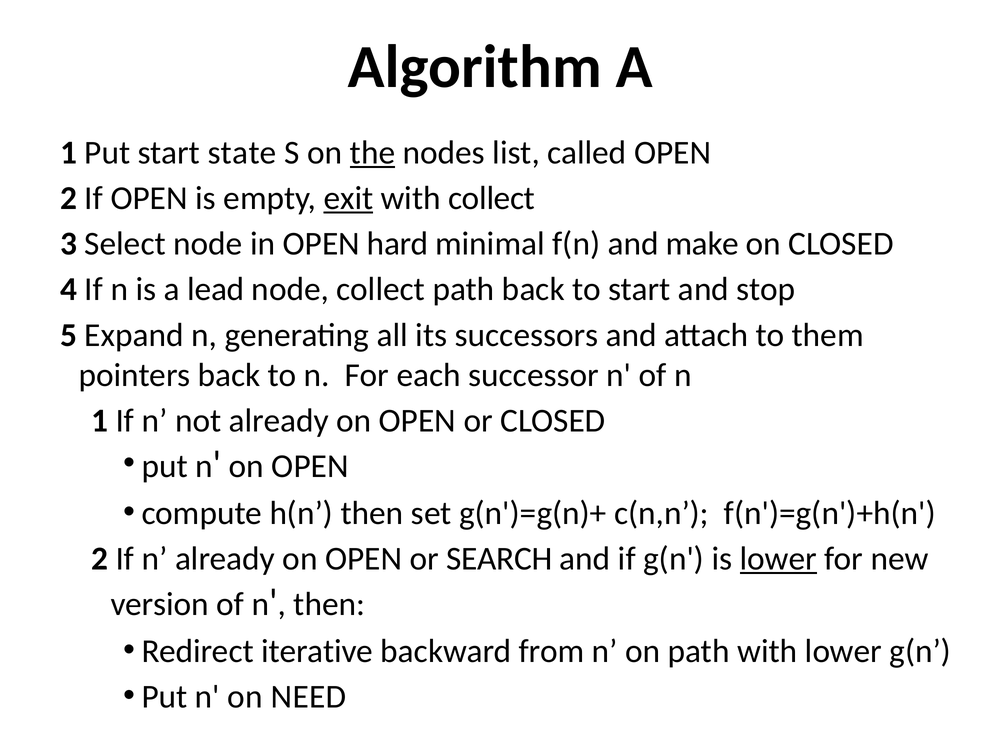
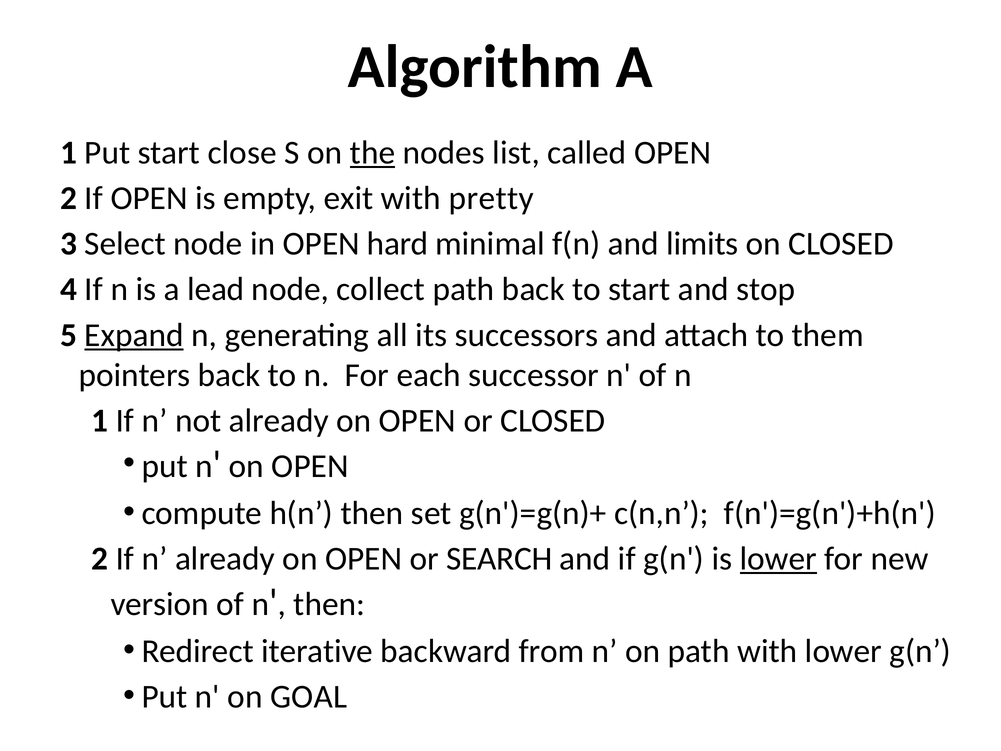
state: state -> close (242, 152)
exit underline: present -> none (348, 198)
with collect: collect -> pretty (491, 198)
make: make -> limits (702, 244)
Expand underline: none -> present (134, 335)
NEED: NEED -> GOAL (309, 696)
